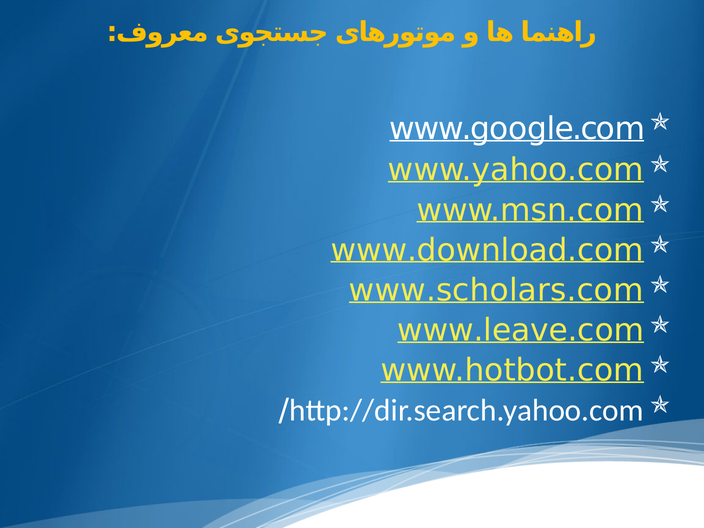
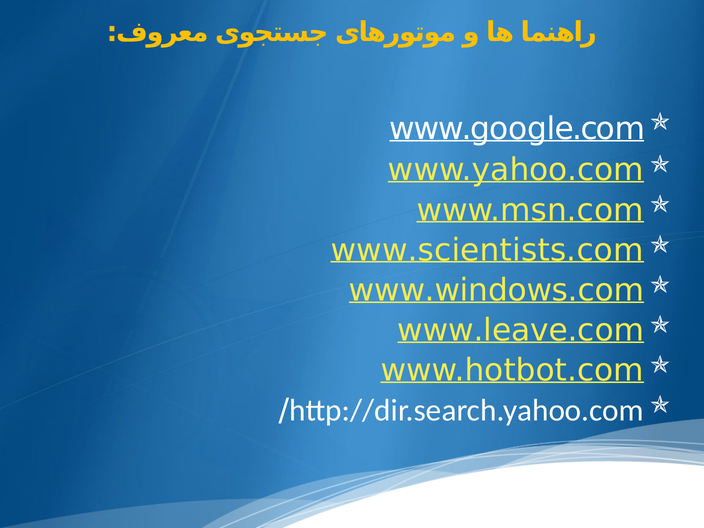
www.download.com: www.download.com -> www.scientists.com (487, 250)
www.scholars.com: www.scholars.com -> www.windows.com (496, 290)
